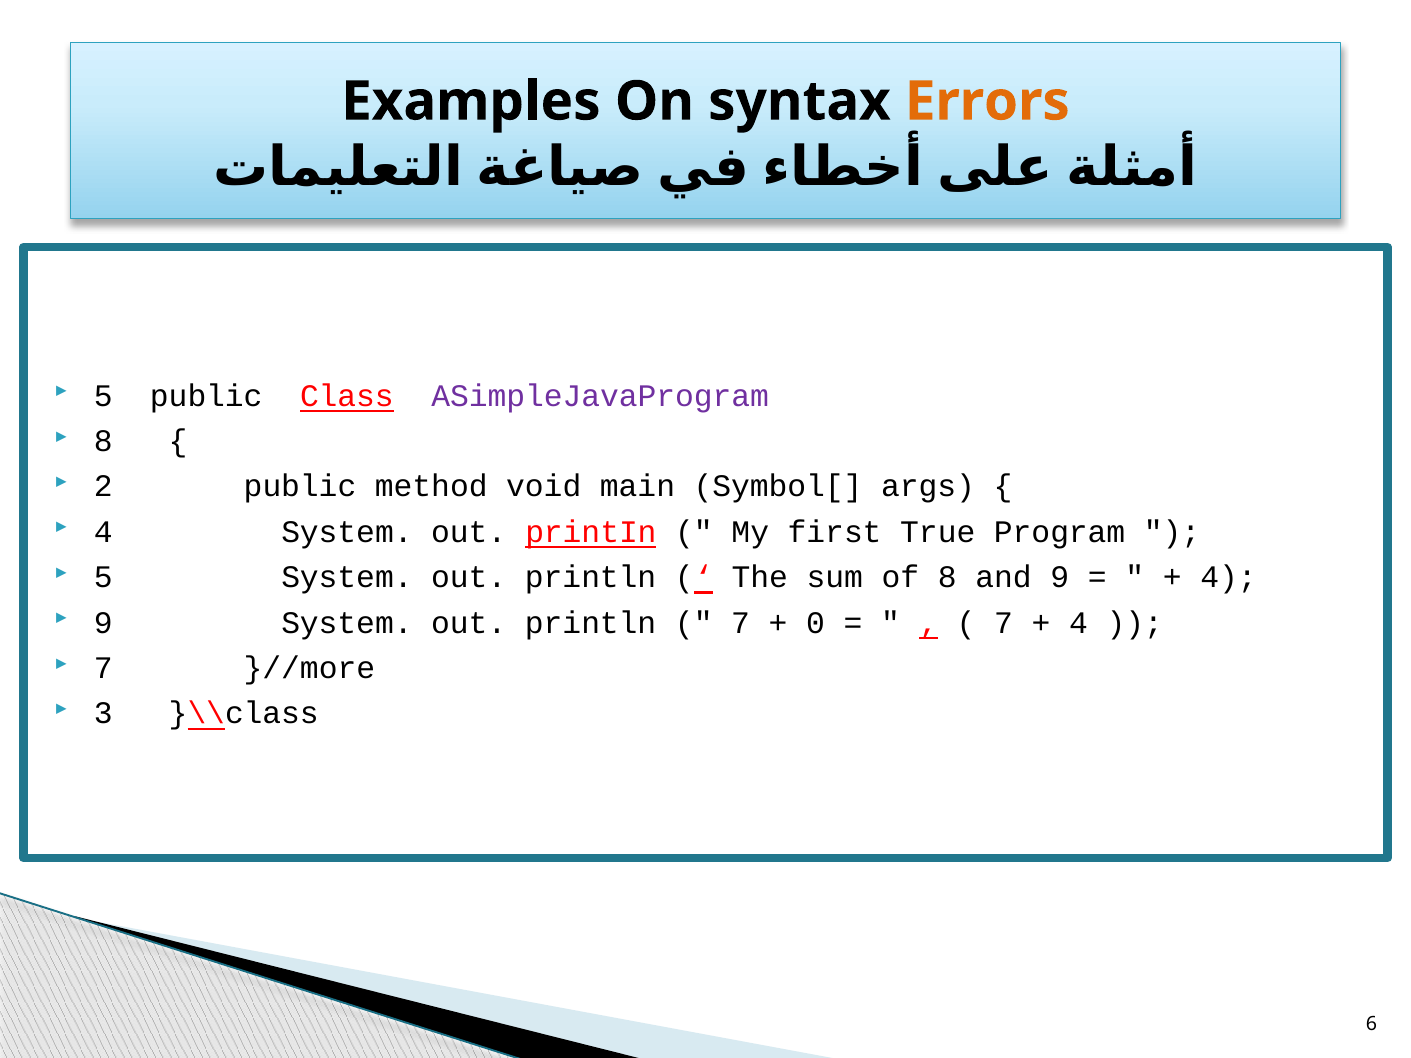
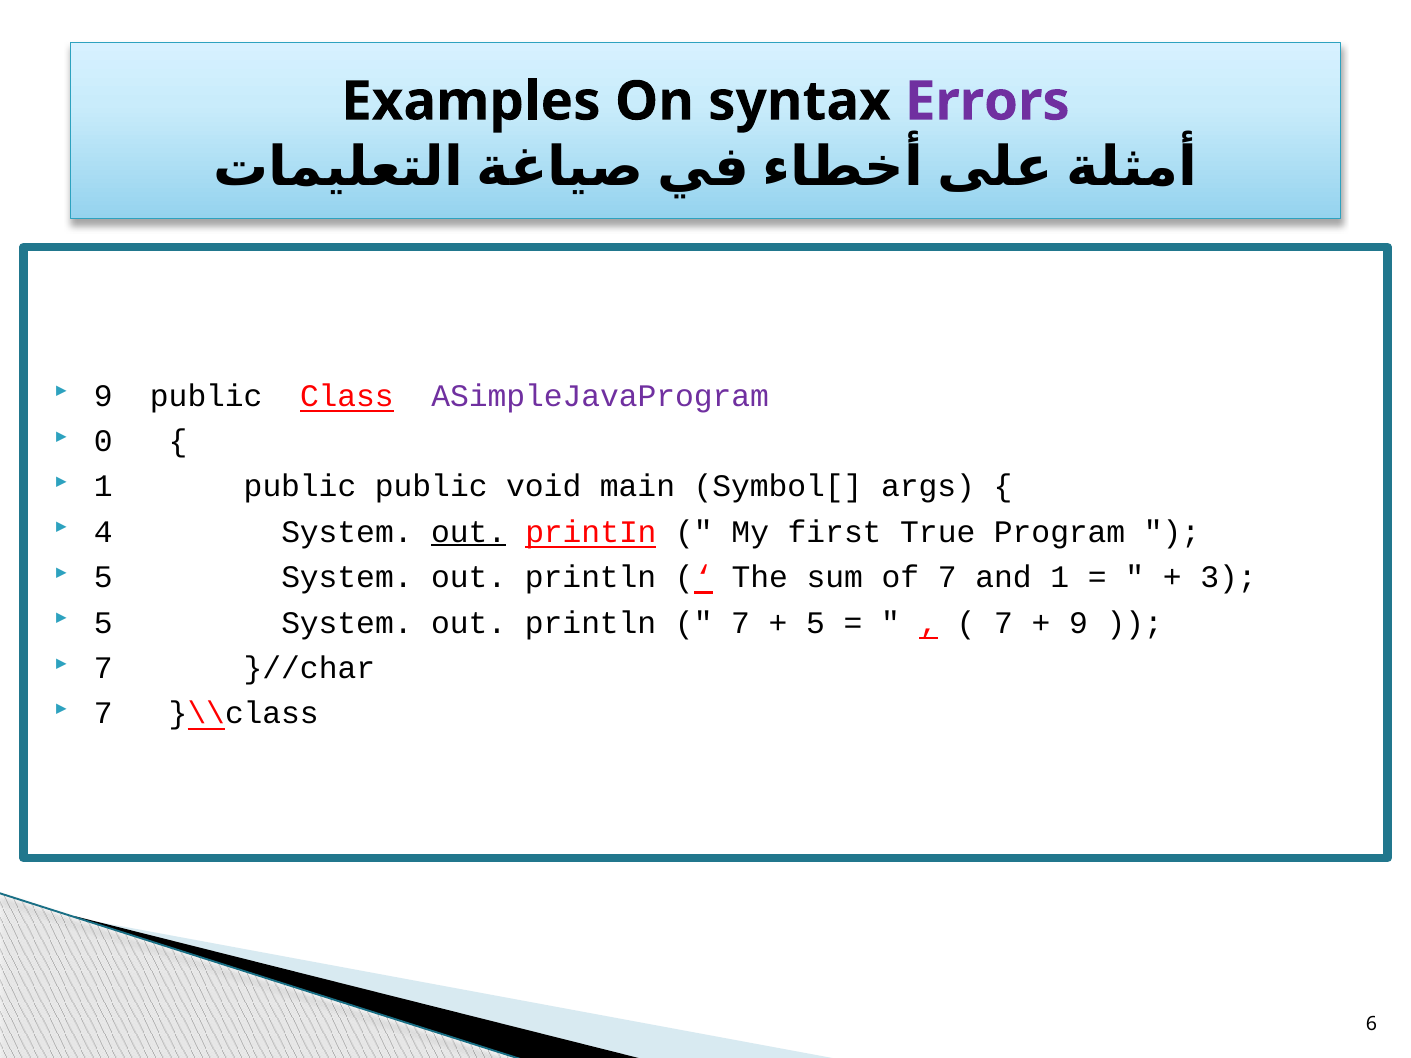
Errors colour: orange -> purple (987, 101)
5: 5 -> 9 (103, 396)
8: 8 -> 0 (103, 441)
2: 2 -> 1 (103, 487)
public method: method -> public (431, 487)
out underline: none -> present (469, 532)
of 8: 8 -> 7 (947, 577)
and 9: 9 -> 1 (1060, 577)
4: 4 -> 3 (1229, 577)
9: 9 -> 5 (103, 623)
0: 0 -> 5 (815, 623)
4: 4 -> 9 (1079, 623)
}//more: }//more -> }//char (309, 668)
3: 3 -> 7 (103, 714)
